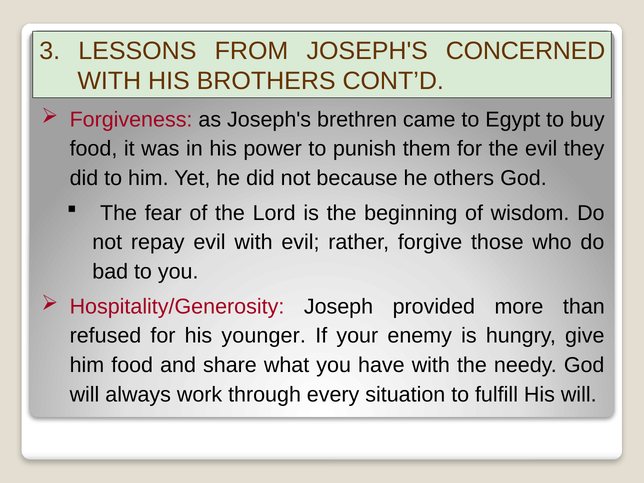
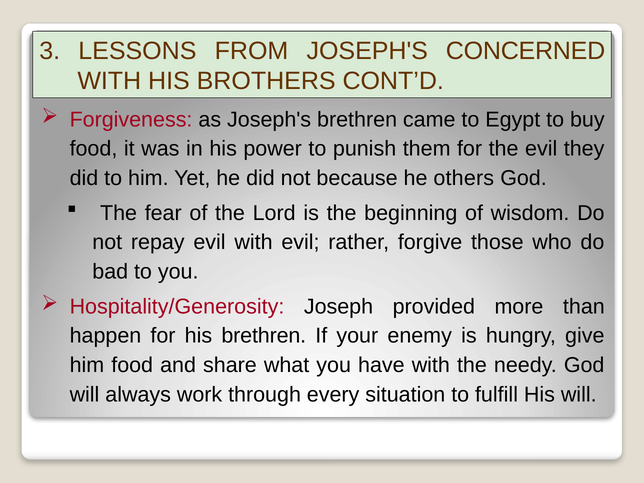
refused: refused -> happen (105, 336)
his younger: younger -> brethren (264, 336)
